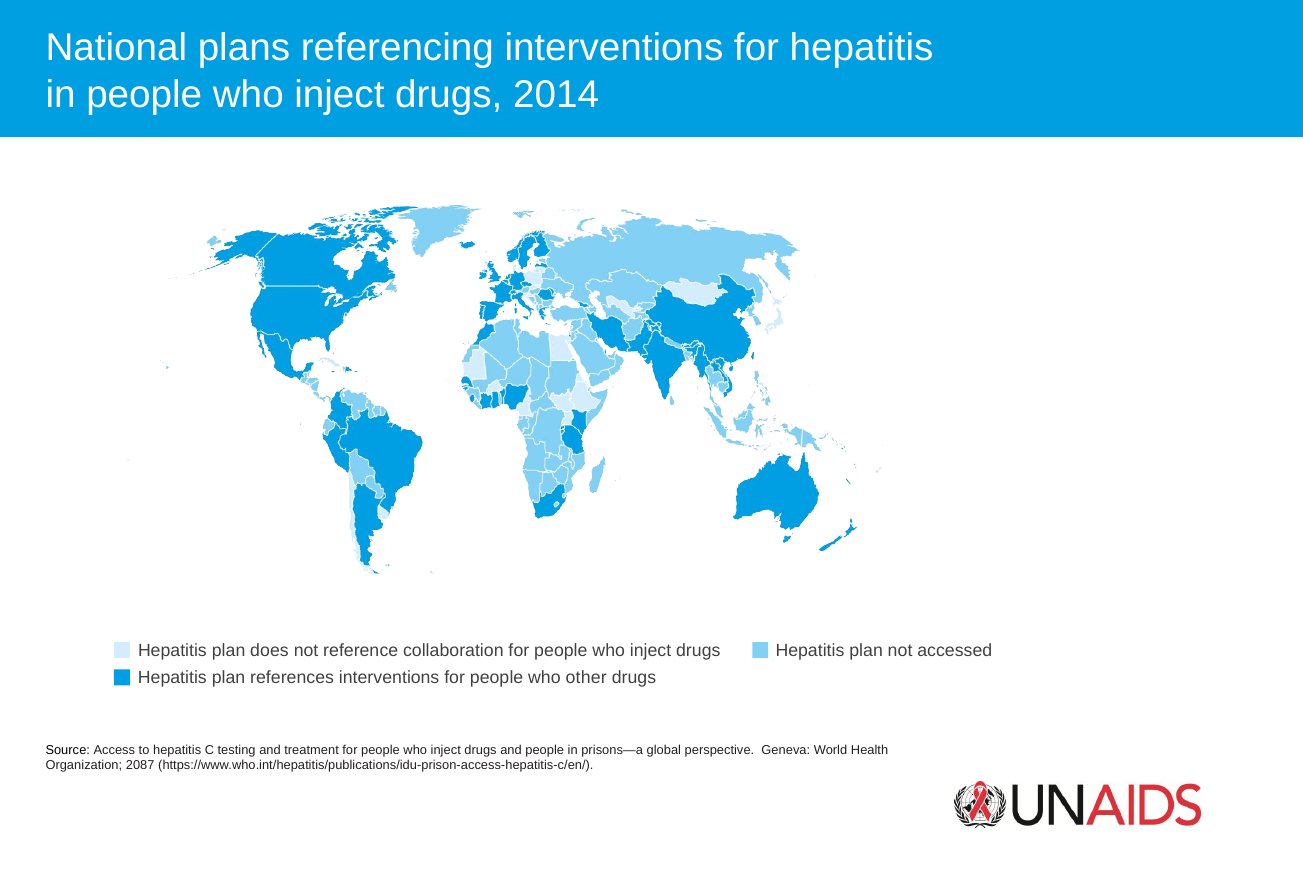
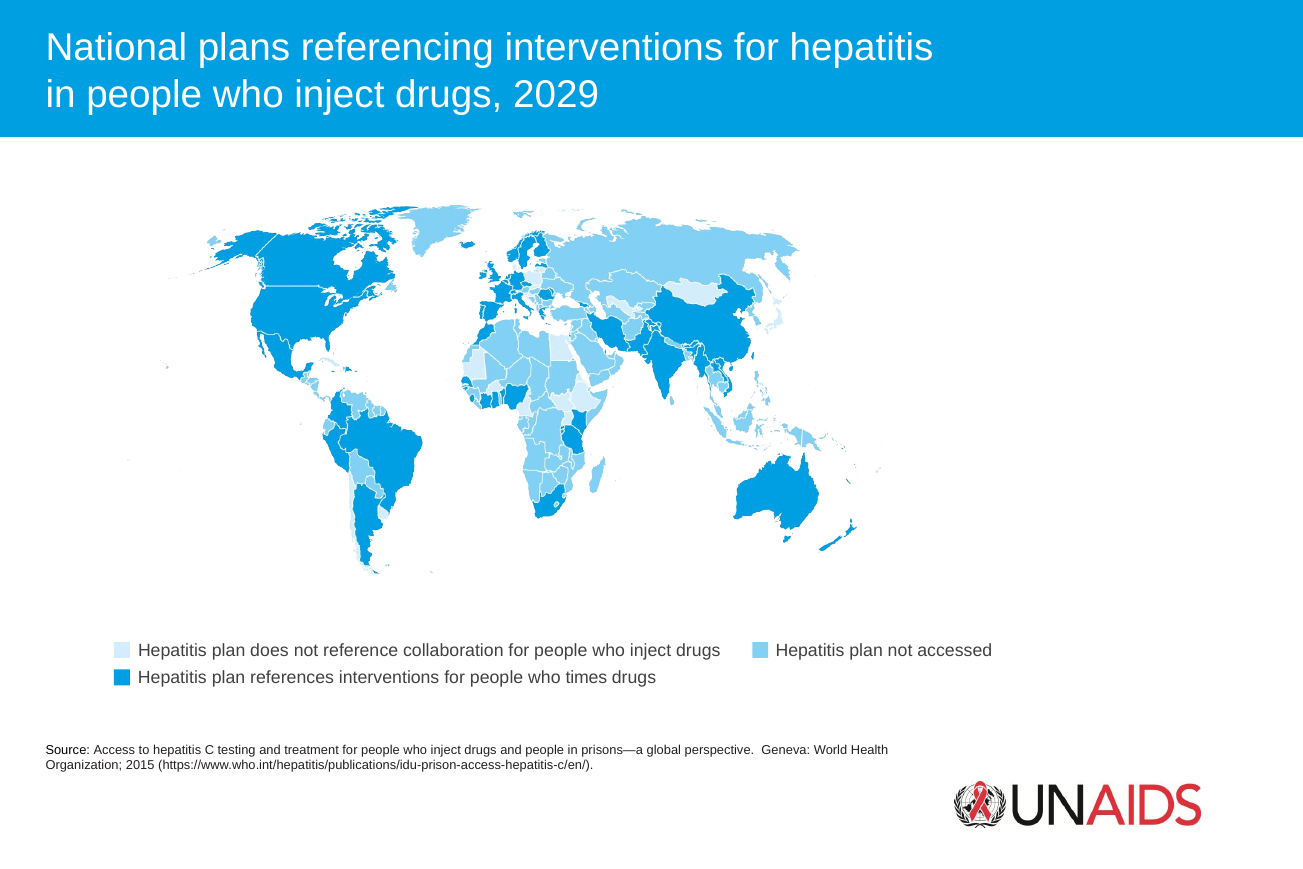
2014: 2014 -> 2029 (556, 94)
other: other -> times (586, 678)
2087: 2087 -> 2015 (140, 765)
